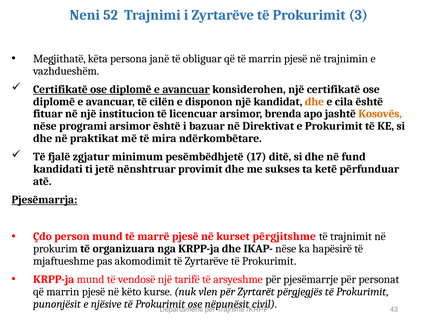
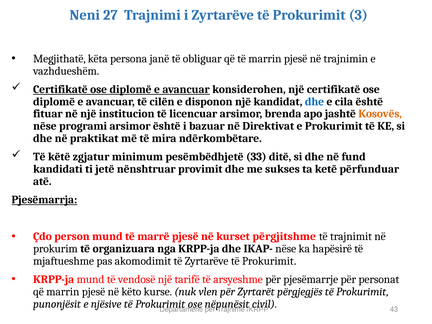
52: 52 -> 27 (110, 15)
dhe colour: orange -> blue (315, 102)
fjalë: fjalë -> këtë (59, 157)
17: 17 -> 33 (256, 157)
